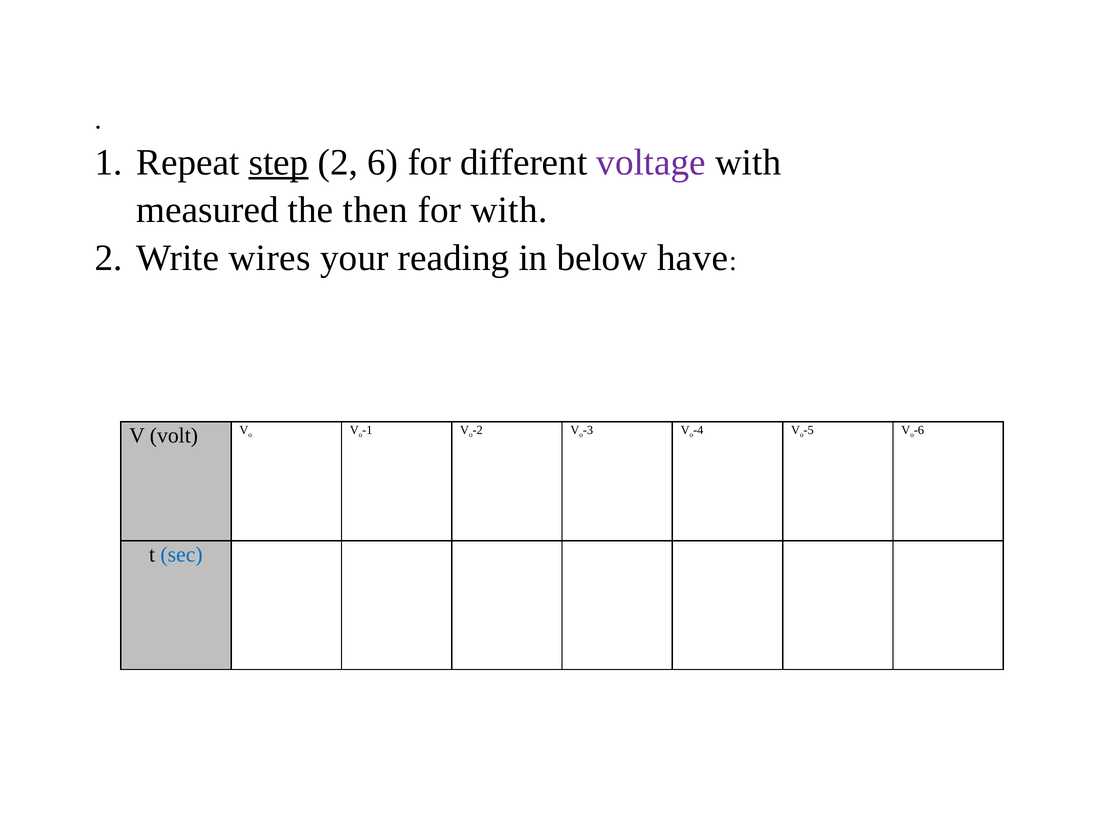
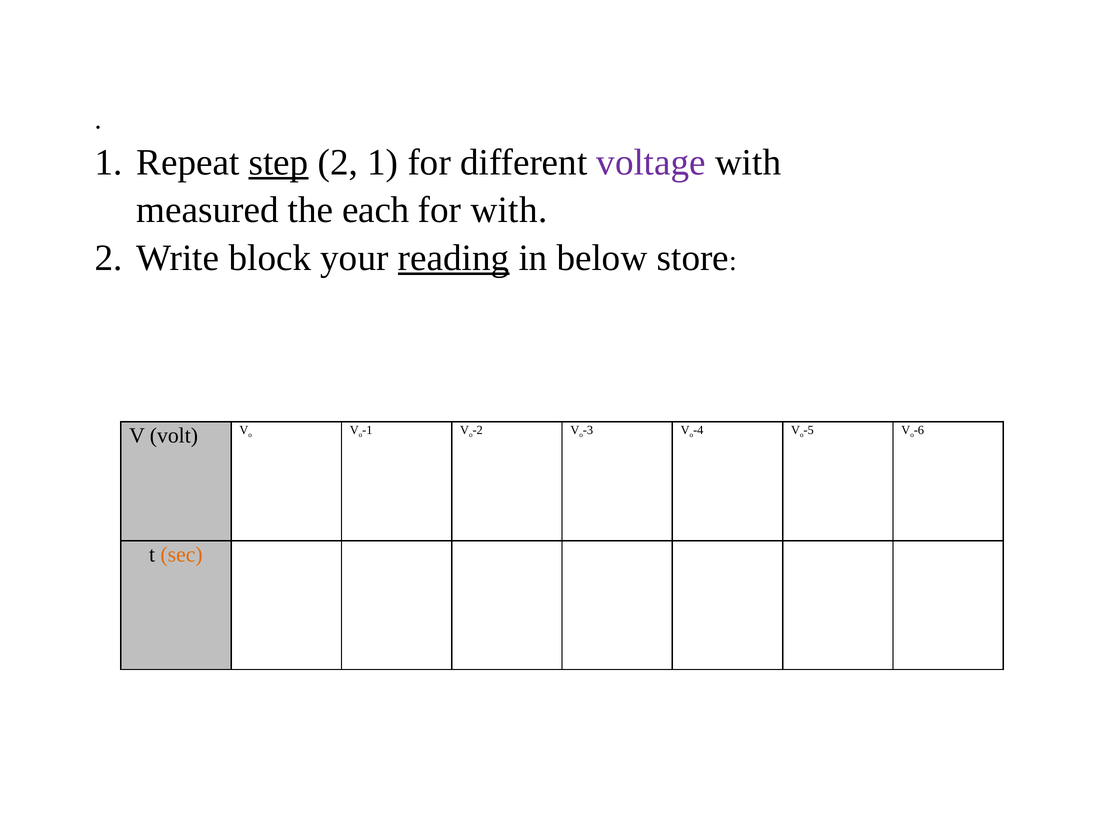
2 6: 6 -> 1 (383, 162)
then: then -> each (376, 210)
wires: wires -> block (270, 258)
reading underline: none -> present (454, 258)
have: have -> store (693, 258)
sec colour: blue -> orange (182, 554)
